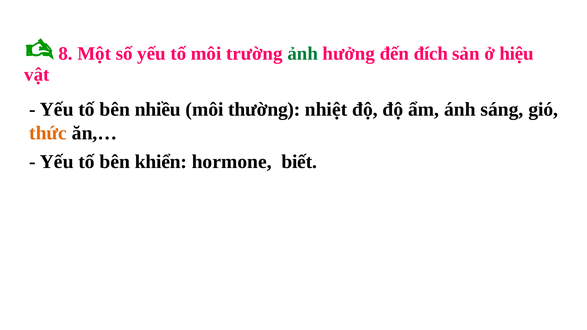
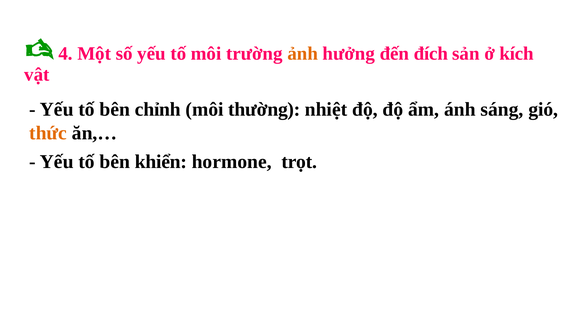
8: 8 -> 4 (66, 54)
ảnh colour: green -> orange (303, 54)
hiệu: hiệu -> kích (516, 54)
nhiều: nhiều -> chỉnh (158, 110)
biết: biết -> trọt (299, 162)
